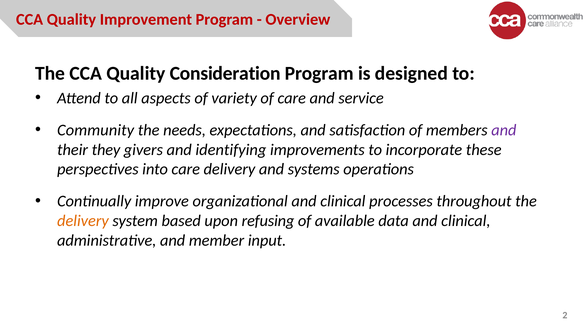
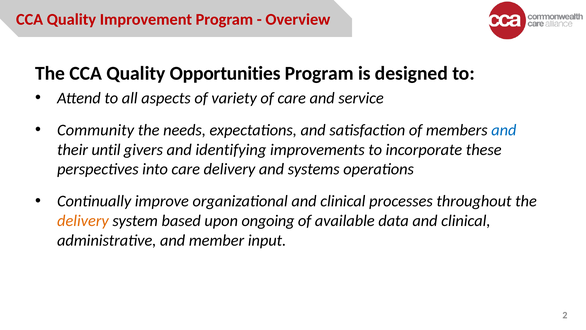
Consideration: Consideration -> Opportunities (225, 73)
and colour: purple -> blue (504, 130)
they: they -> until (106, 149)
refusing: refusing -> ongoing (268, 221)
